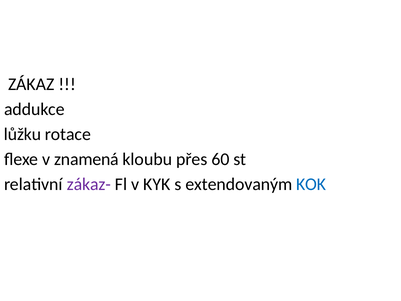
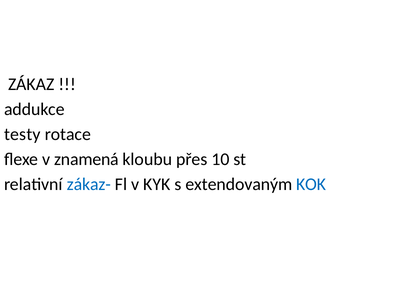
lůžku: lůžku -> testy (22, 134)
60: 60 -> 10 (220, 159)
zákaz- colour: purple -> blue (89, 184)
